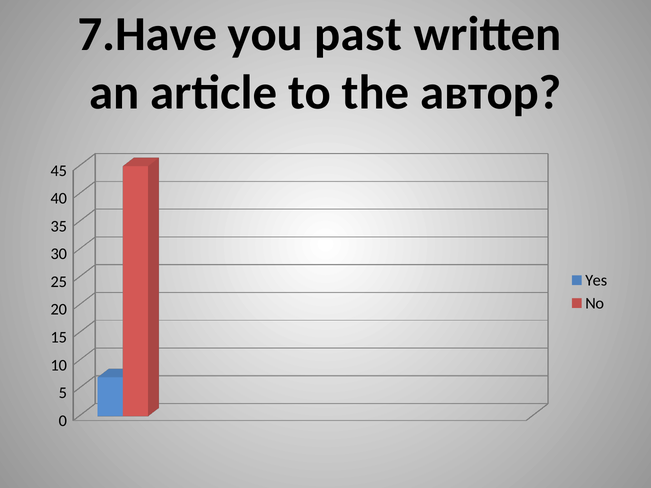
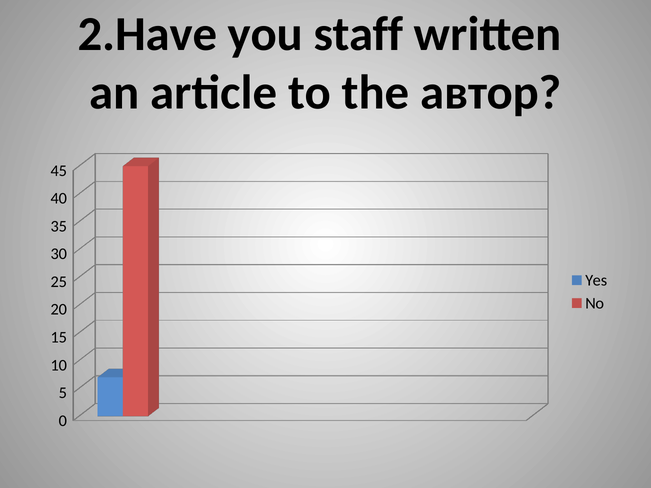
7.Have: 7.Have -> 2.Have (147, 34)
past: past -> staff (359, 34)
